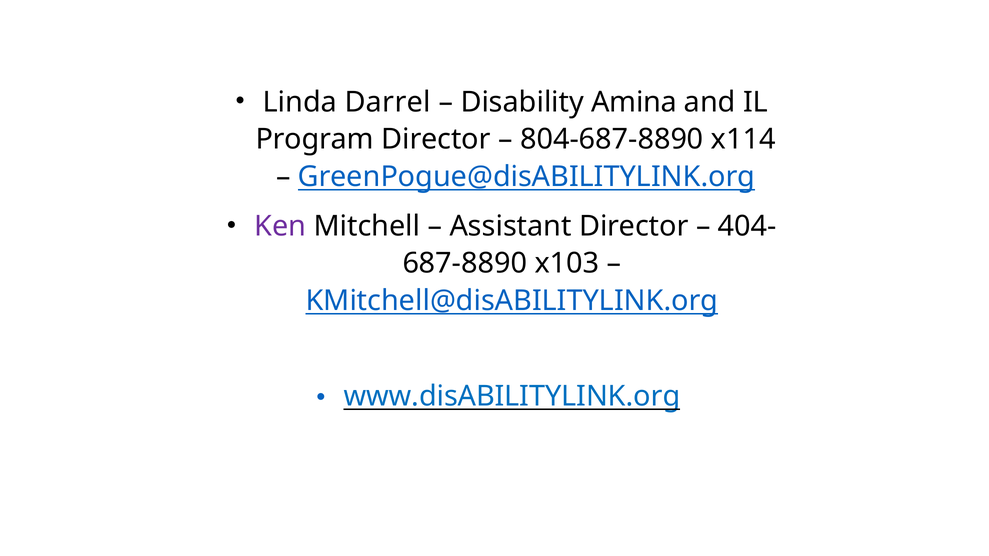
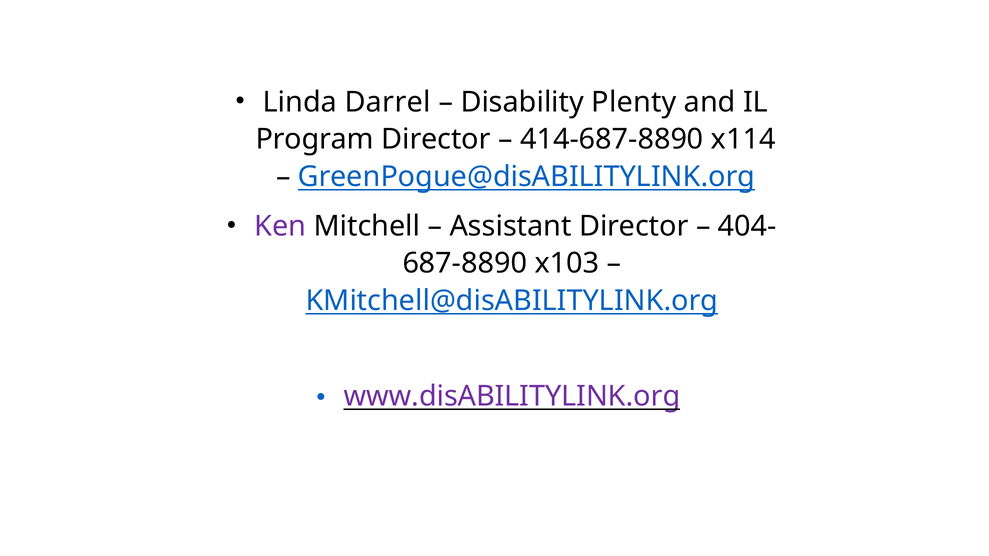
Amina: Amina -> Plenty (634, 102)
804-687-8890: 804-687-8890 -> 414-687-8890 (612, 139)
www.disABILITYLINK.org colour: blue -> purple (512, 396)
